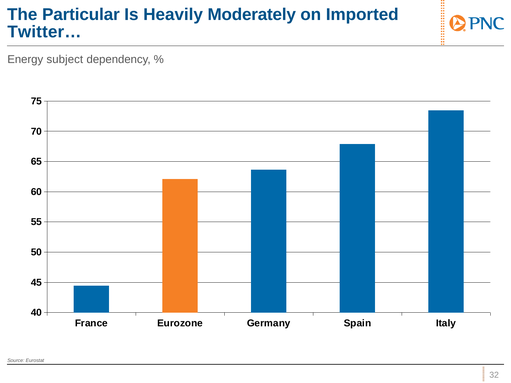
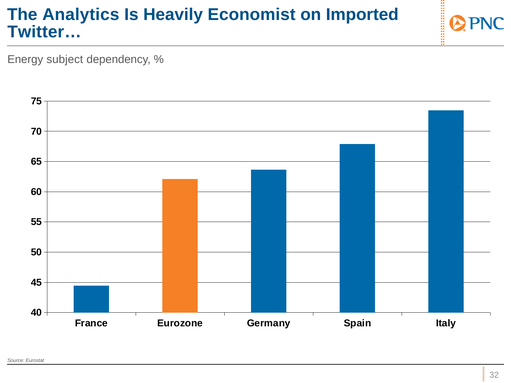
Particular: Particular -> Analytics (81, 14)
Moderately: Moderately -> Economist (252, 14)
